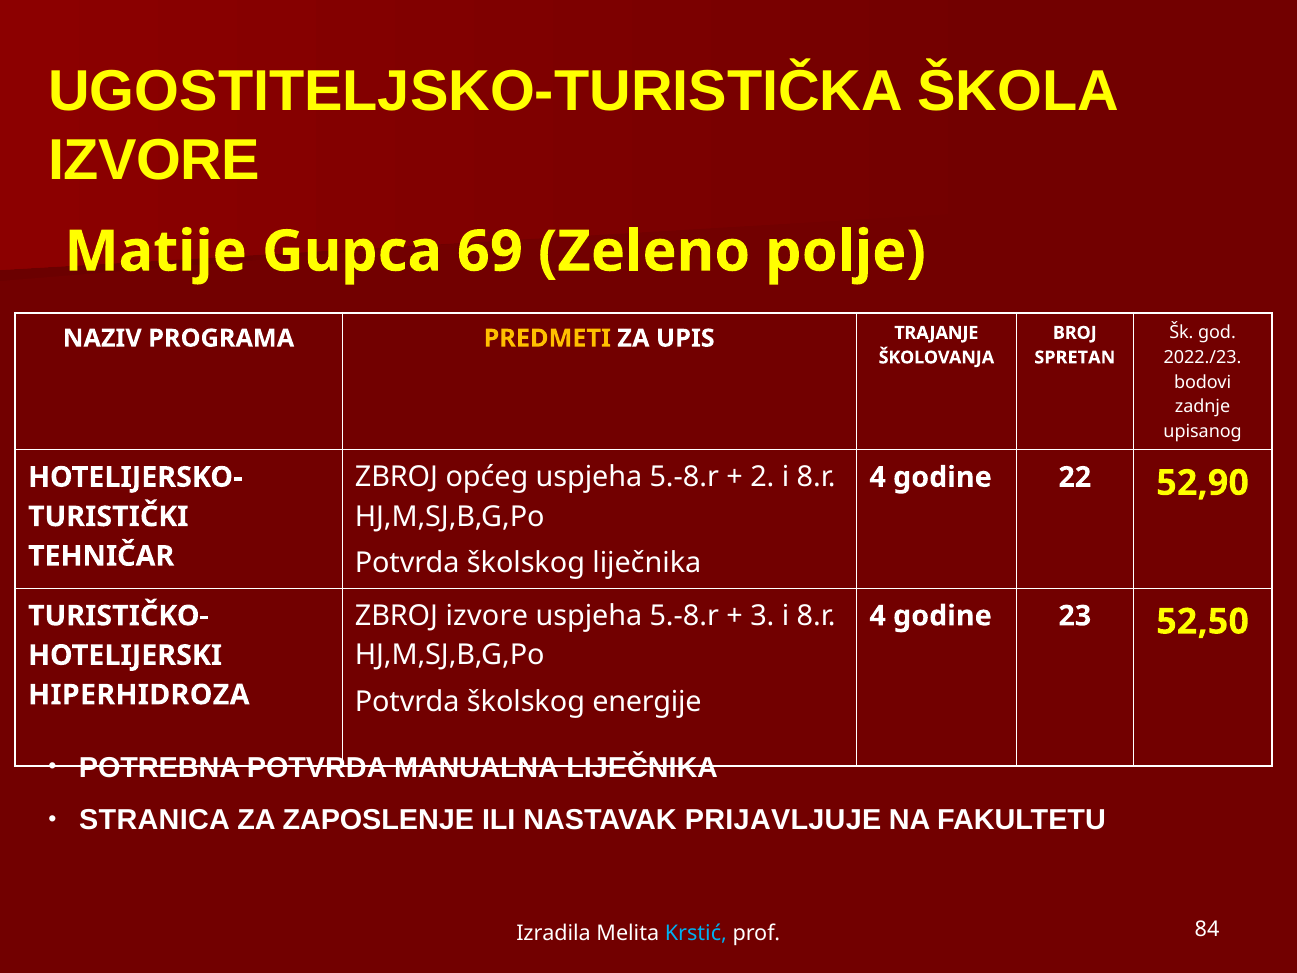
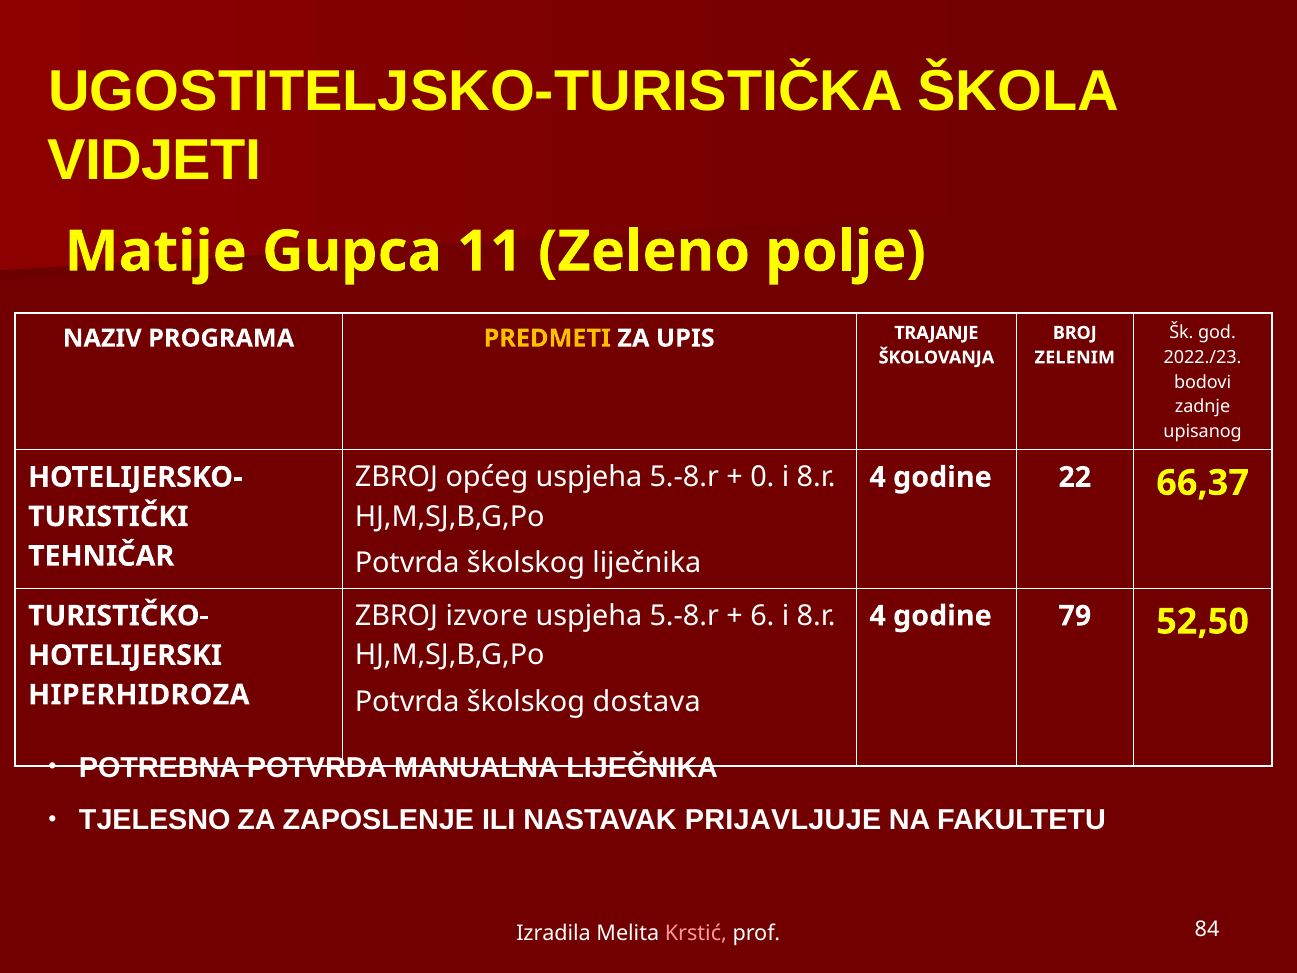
IZVORE: IZVORE -> VIDJETI (154, 161)
69: 69 -> 11 (490, 252)
SPRETAN: SPRETAN -> ZELENIM (1075, 357)
2: 2 -> 0 (762, 477)
52,90: 52,90 -> 66,37 (1203, 483)
3: 3 -> 6 (762, 616)
23: 23 -> 79 (1075, 616)
energije: energije -> dostava (647, 702)
STRANICA: STRANICA -> TJELESNO (155, 820)
Krstić colour: light blue -> pink (696, 933)
